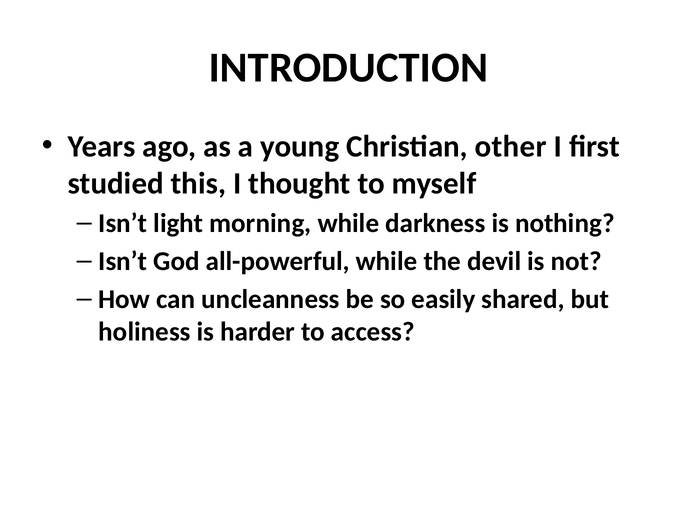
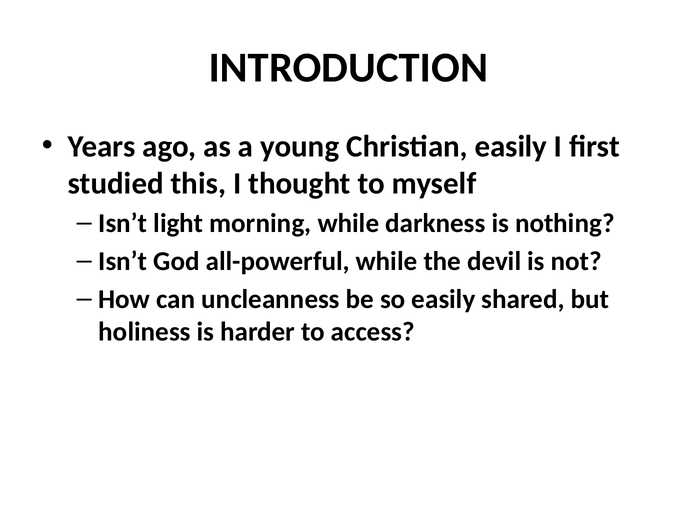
Christian other: other -> easily (511, 146)
